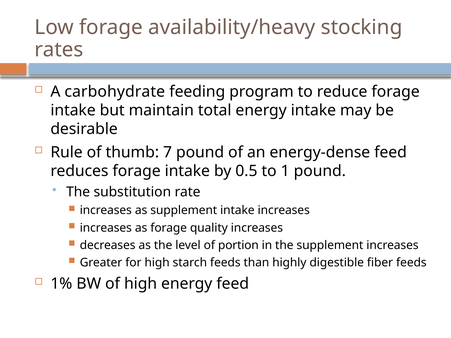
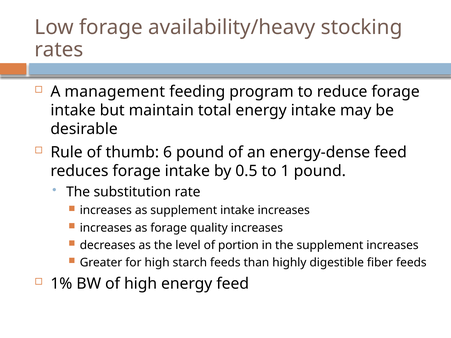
carbohydrate: carbohydrate -> management (115, 92)
7: 7 -> 6 (168, 152)
